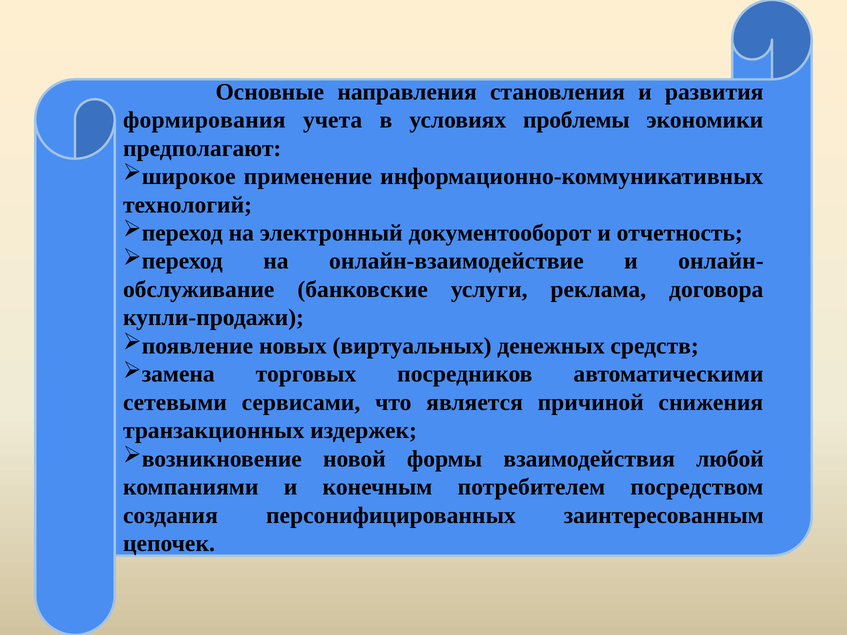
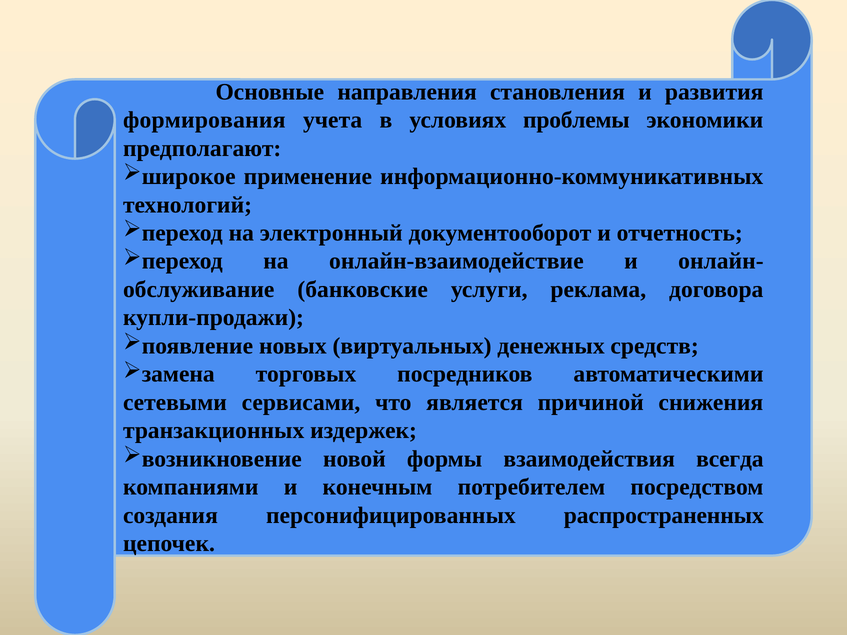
любой: любой -> всегда (730, 459)
заинтересованным: заинтересованным -> распространенных (664, 516)
